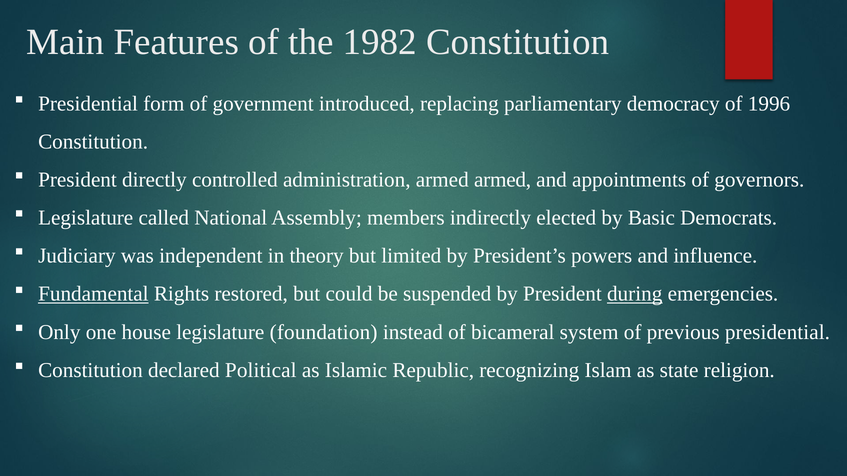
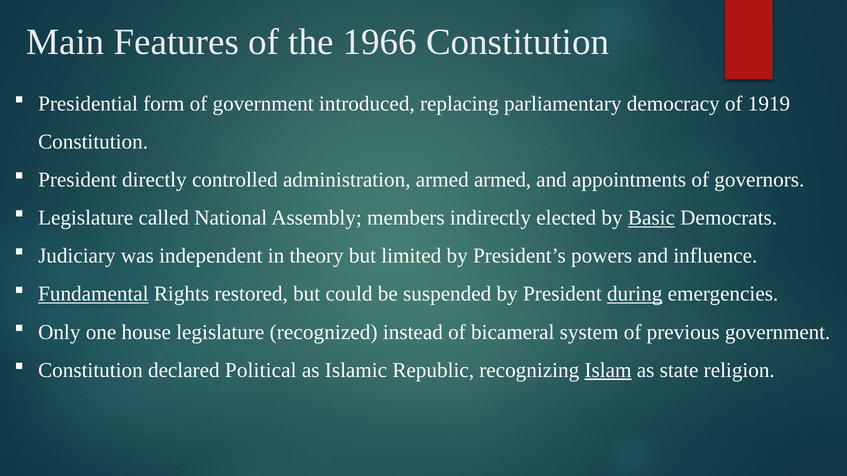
1982: 1982 -> 1966 (380, 42)
1996: 1996 -> 1919 (769, 104)
Basic underline: none -> present (651, 218)
foundation: foundation -> recognized (324, 332)
previous presidential: presidential -> government (778, 332)
Islam underline: none -> present (608, 370)
